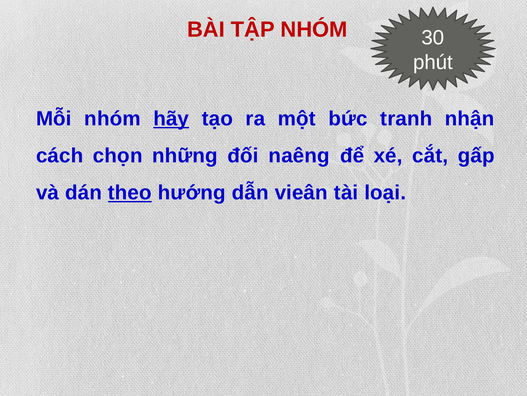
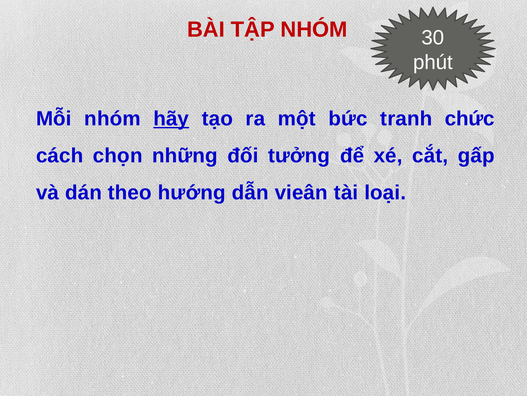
nhận: nhận -> chức (470, 119)
naêng: naêng -> tưởng (299, 155)
theo underline: present -> none (130, 192)
